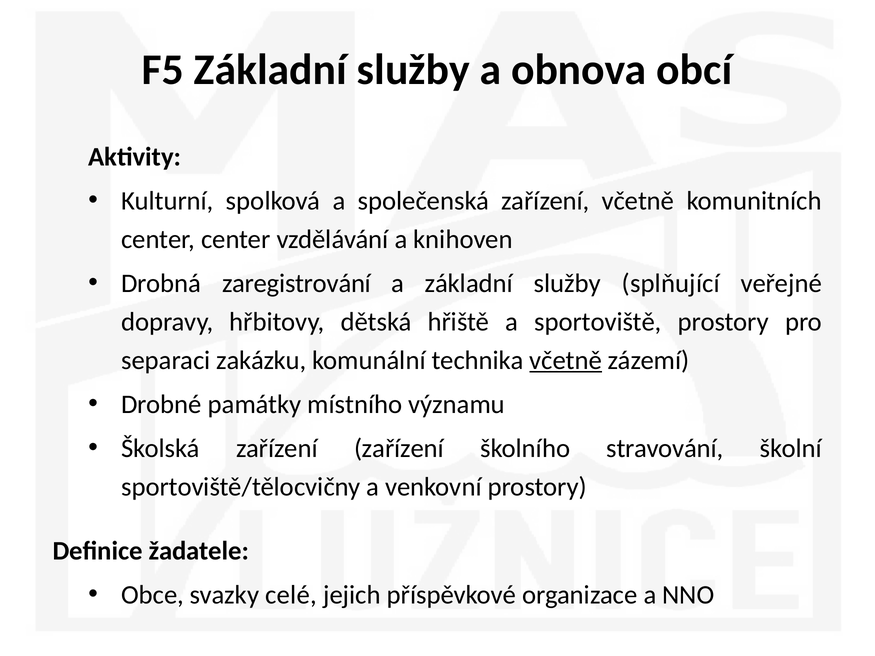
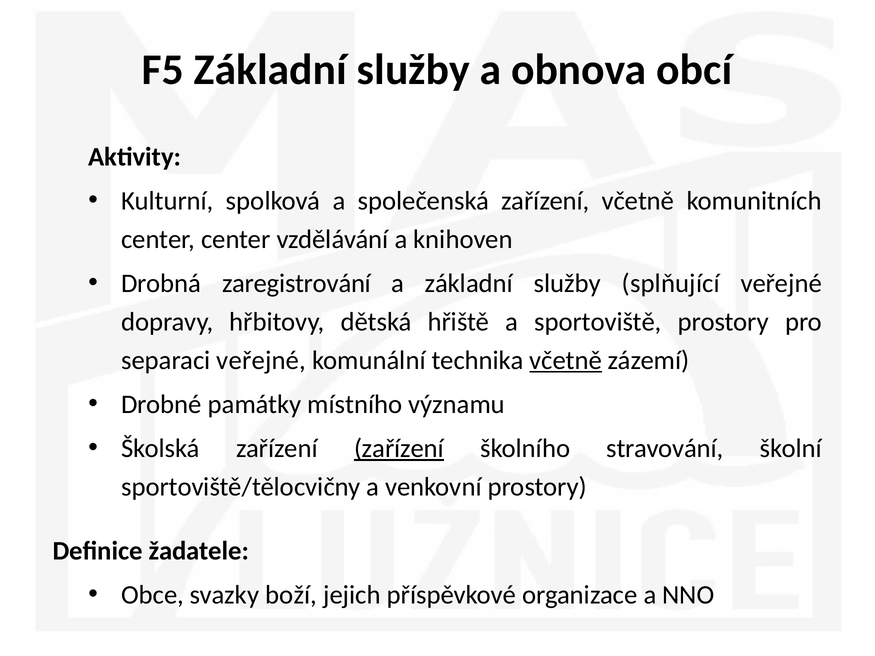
separaci zakázku: zakázku -> veřejné (261, 361)
zařízení underline: none -> present (399, 449)
celé: celé -> boží (291, 595)
